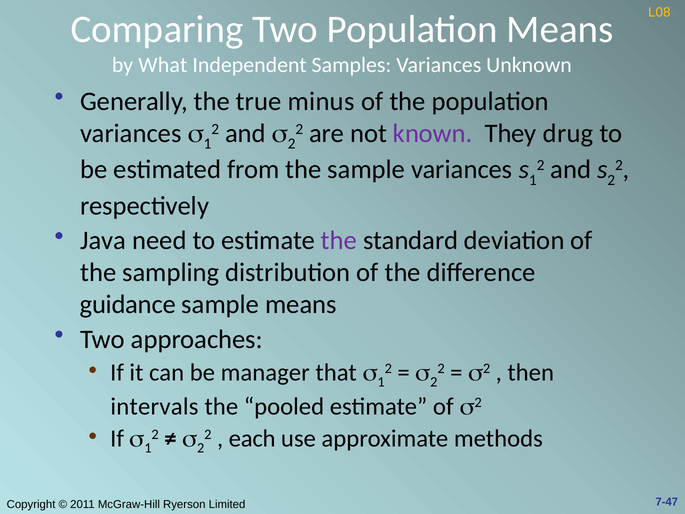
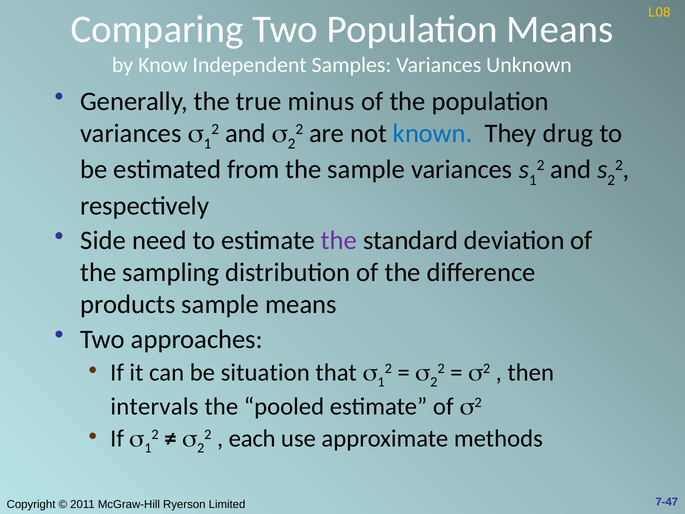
What: What -> Know (163, 65)
known colour: purple -> blue (433, 133)
Java: Java -> Side (103, 241)
guidance: guidance -> products (128, 305)
manager: manager -> situation (265, 372)
